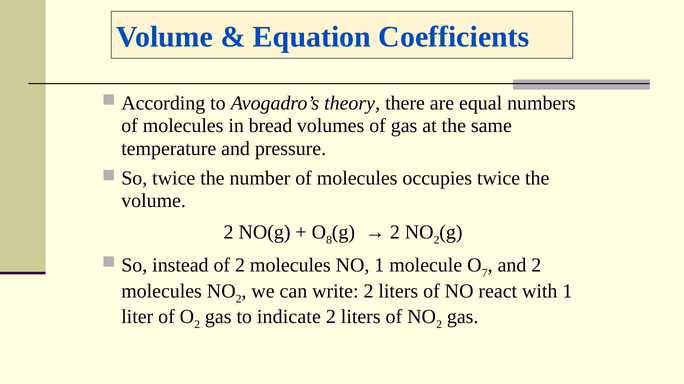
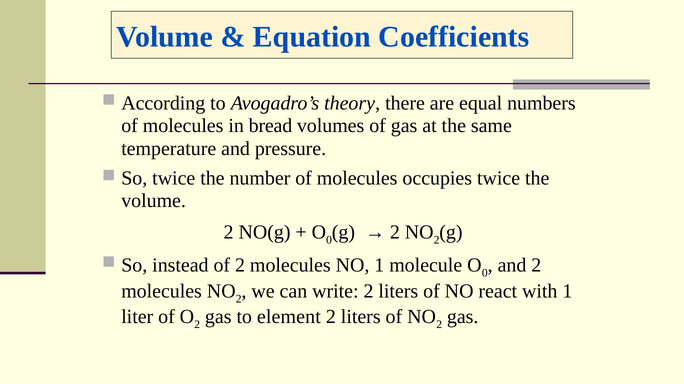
8: 8 -> 0 (329, 241)
7: 7 -> 0 (485, 273)
indicate: indicate -> element (289, 317)
